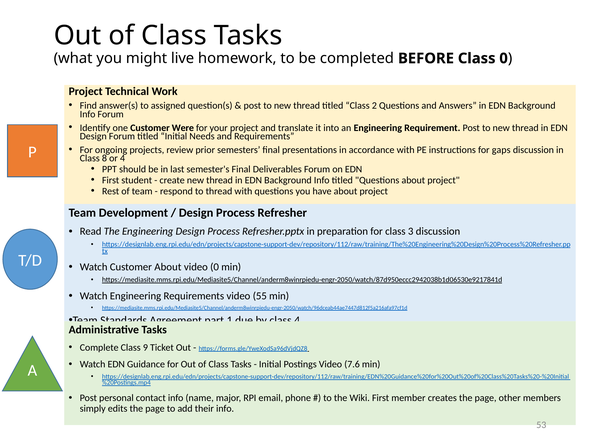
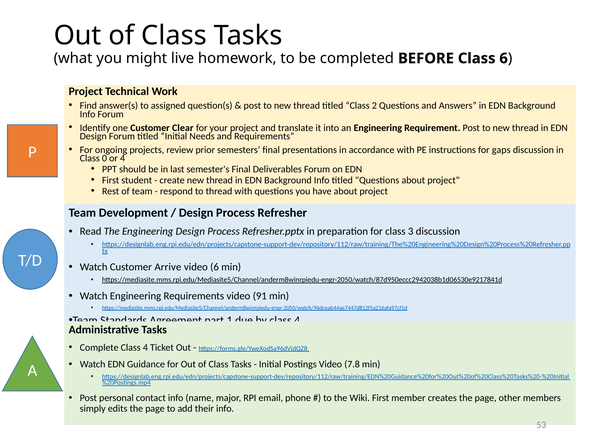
Class 0: 0 -> 6 (504, 58)
Were: Were -> Clear (183, 128)
8: 8 -> 0 (104, 158)
Customer About: About -> Arrive (168, 267)
video 0: 0 -> 6 (215, 267)
55: 55 -> 91 (260, 296)
Complete Class 9: 9 -> 4 (145, 347)
7.6: 7.6 -> 7.8 (352, 364)
